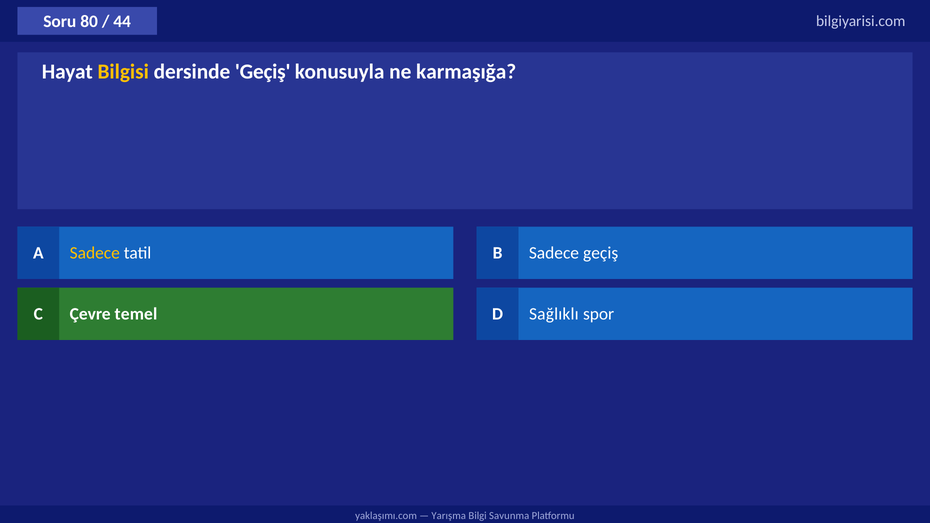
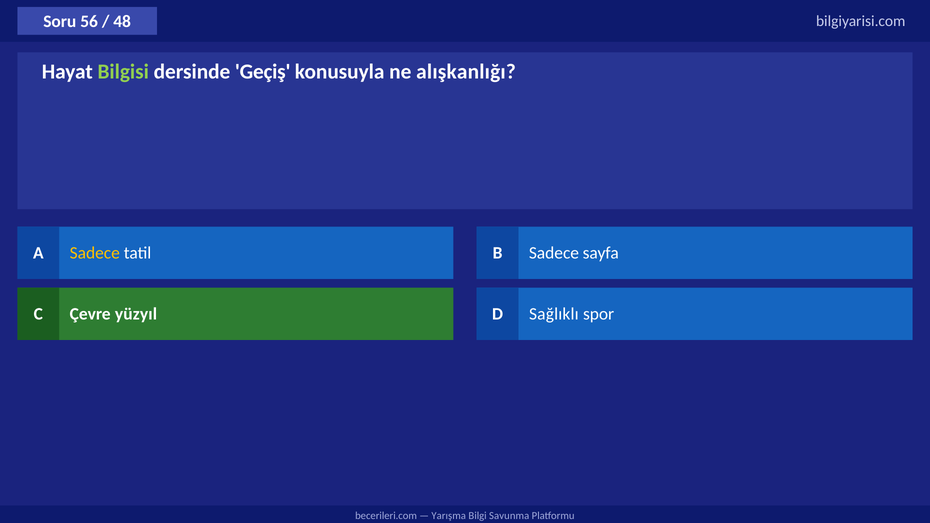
80: 80 -> 56 (89, 21)
44: 44 -> 48 (122, 21)
Bilgisi colour: yellow -> light green (123, 72)
karmaşığa: karmaşığa -> alışkanlığı (466, 72)
Sadece geçiş: geçiş -> sayfa (601, 253)
temel: temel -> yüzyıl (136, 314)
yaklaşımı.com: yaklaşımı.com -> becerileri.com (386, 516)
